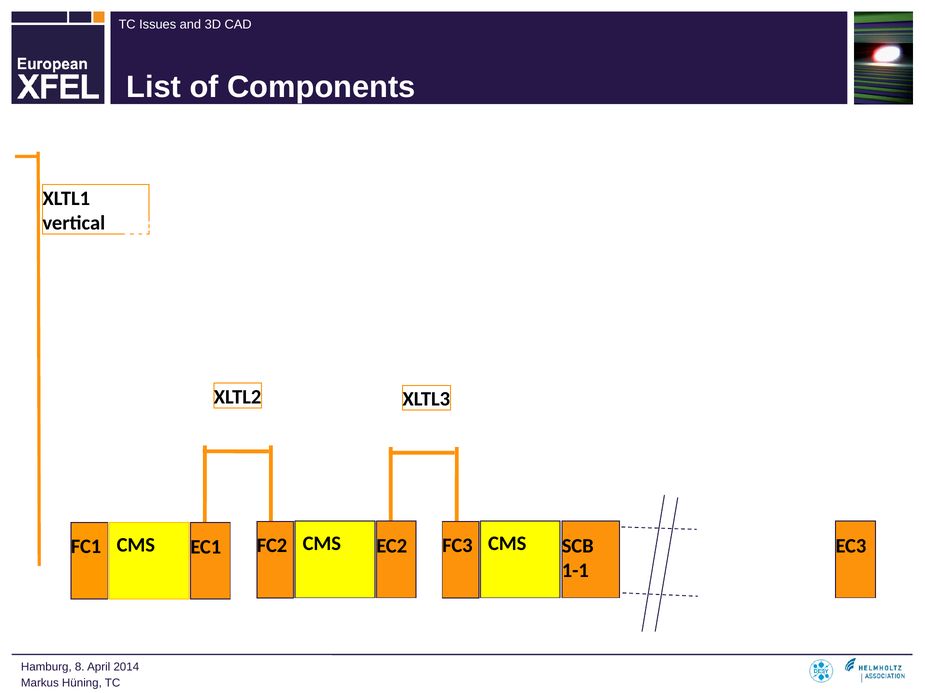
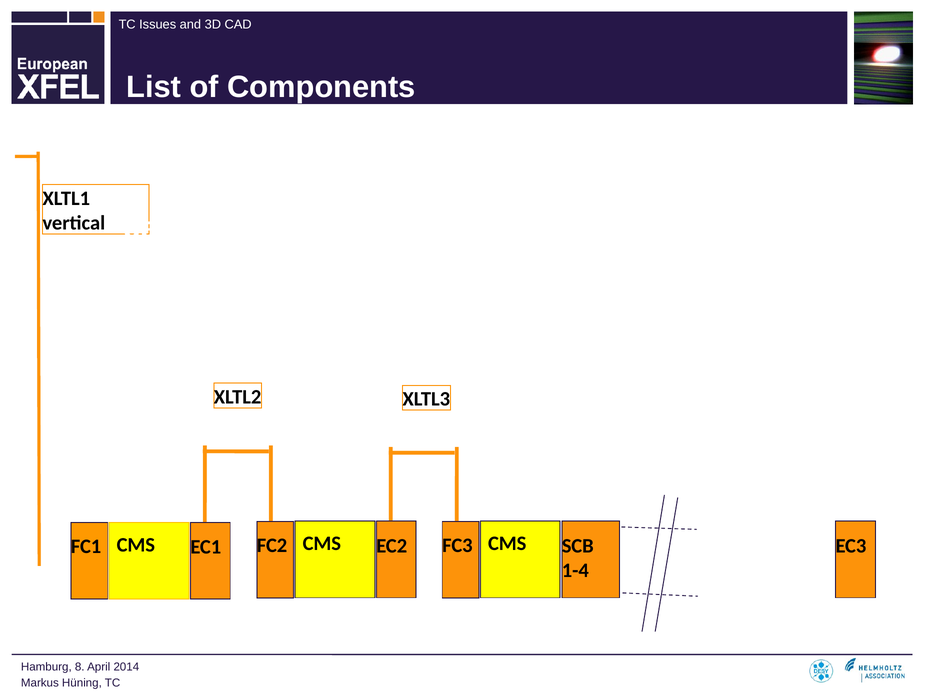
1-1: 1-1 -> 1-4 (575, 571)
